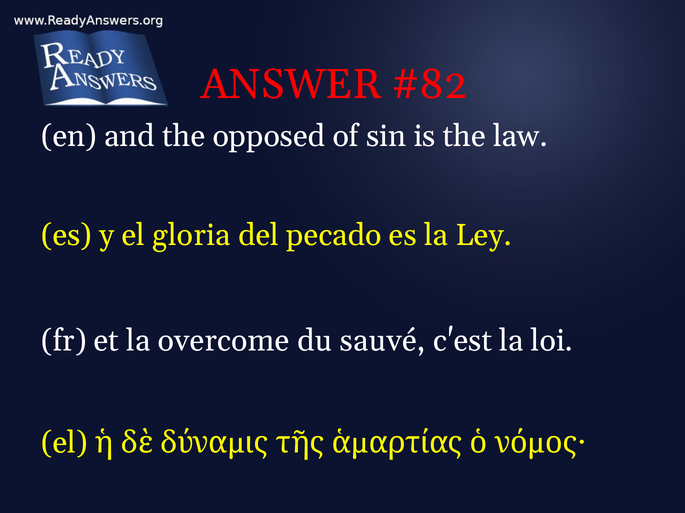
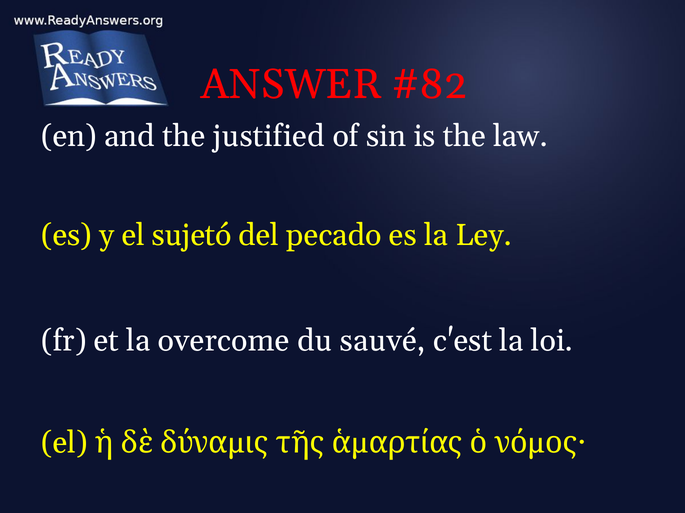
opposed: opposed -> justified (269, 136)
gloria: gloria -> sujetó (192, 236)
